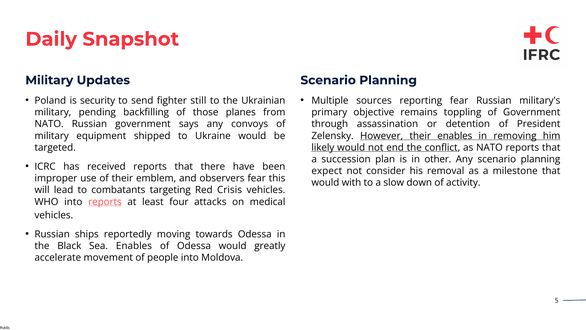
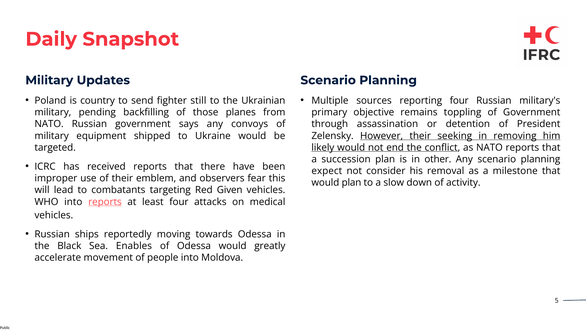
security: security -> country (98, 101)
reporting fear: fear -> four (459, 101)
their enables: enables -> seeking (455, 136)
would with: with -> plan (351, 183)
Crisis: Crisis -> Given (230, 190)
